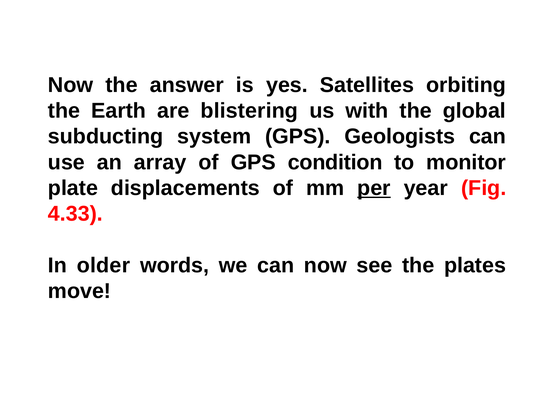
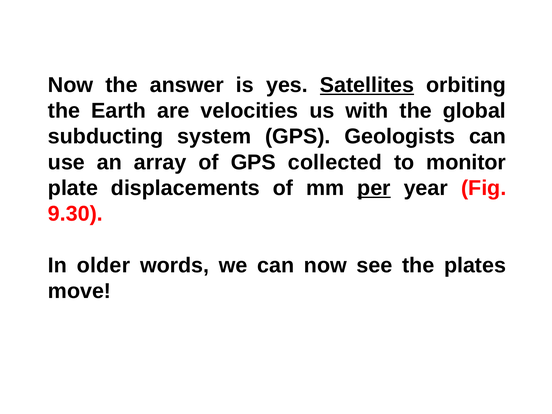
Satellites underline: none -> present (367, 85)
blistering: blistering -> velocities (249, 111)
condition: condition -> collected (335, 162)
4.33: 4.33 -> 9.30 (75, 214)
